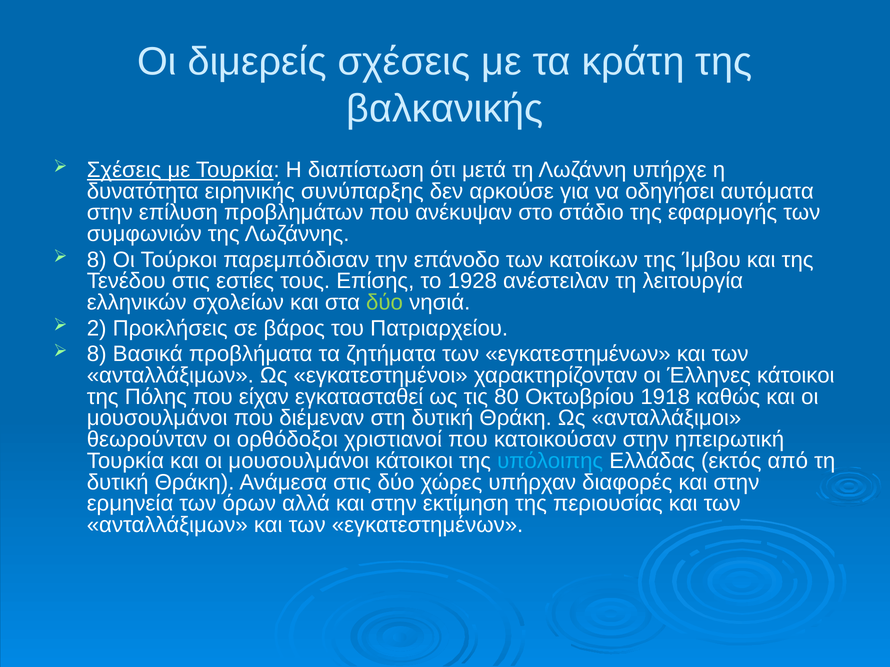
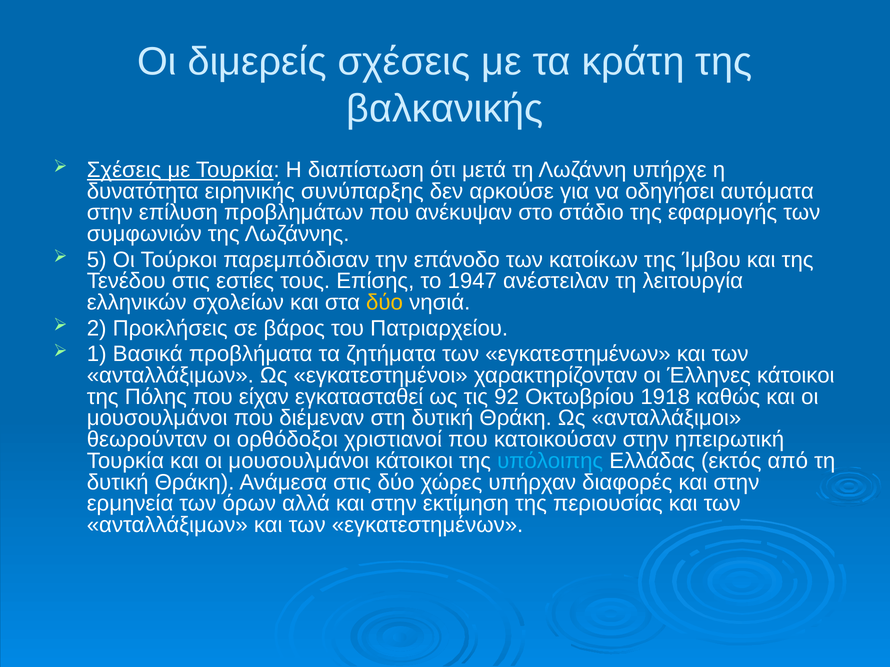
8: 8 -> 5 (97, 260)
1928: 1928 -> 1947 (472, 281)
δύο colour: light green -> yellow (385, 303)
8: 8 -> 1 (97, 354)
80: 80 -> 92 (507, 397)
